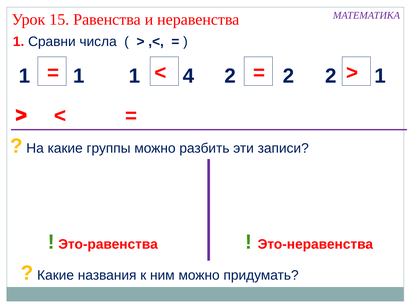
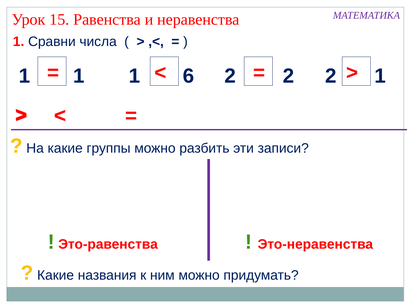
4: 4 -> 6 (189, 76)
